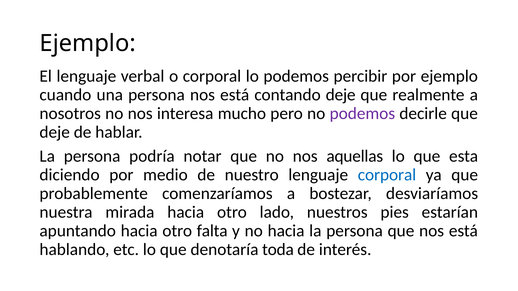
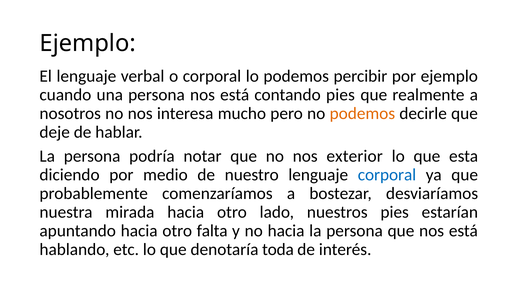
contando deje: deje -> pies (340, 95)
podemos colour: purple -> orange (362, 114)
aquellas: aquellas -> exterior (355, 156)
